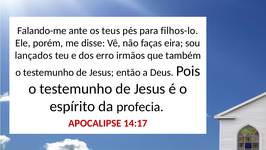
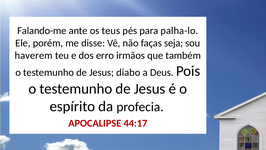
filhos-lo: filhos-lo -> palha-lo (179, 31)
eira: eira -> seja (174, 43)
lançados: lançados -> haverem (34, 55)
então: então -> diabo (128, 72)
14:17: 14:17 -> 44:17 (135, 123)
